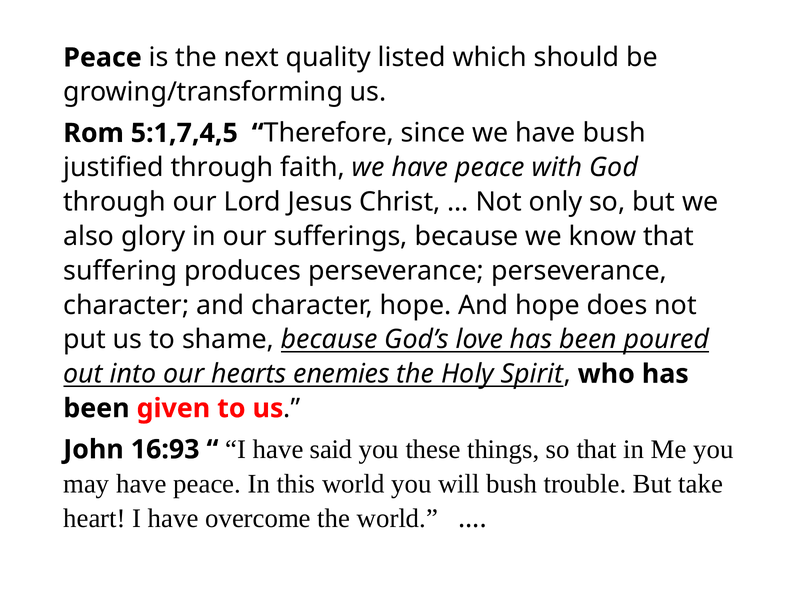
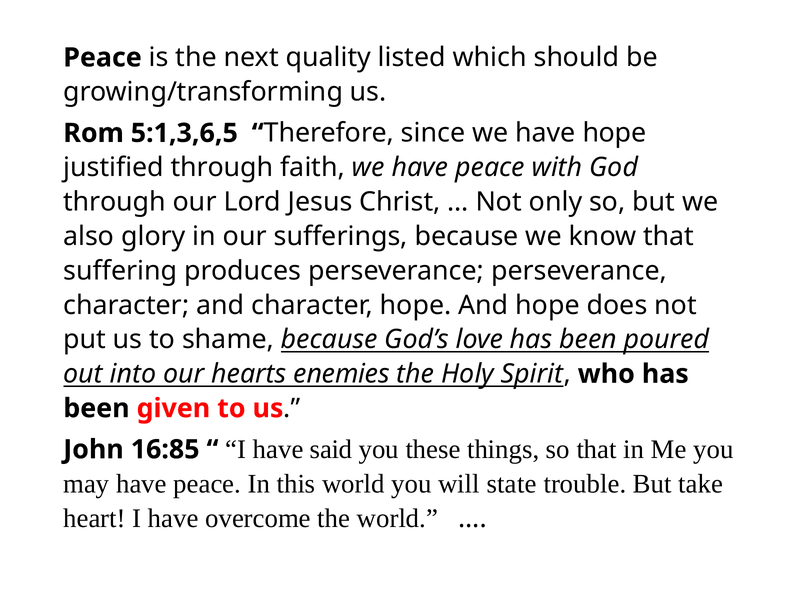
5:1,7,4,5: 5:1,7,4,5 -> 5:1,3,6,5 (184, 133)
have bush: bush -> hope (614, 133)
16:93: 16:93 -> 16:85 (165, 449)
will bush: bush -> state (512, 484)
